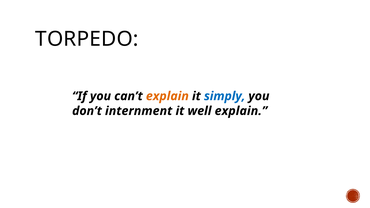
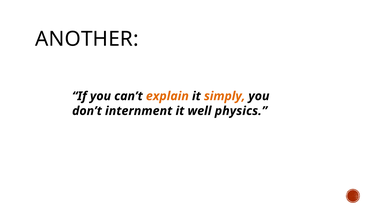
TORPEDO: TORPEDO -> ANOTHER (87, 39)
simply colour: blue -> orange (225, 96)
well explain: explain -> physics (241, 111)
